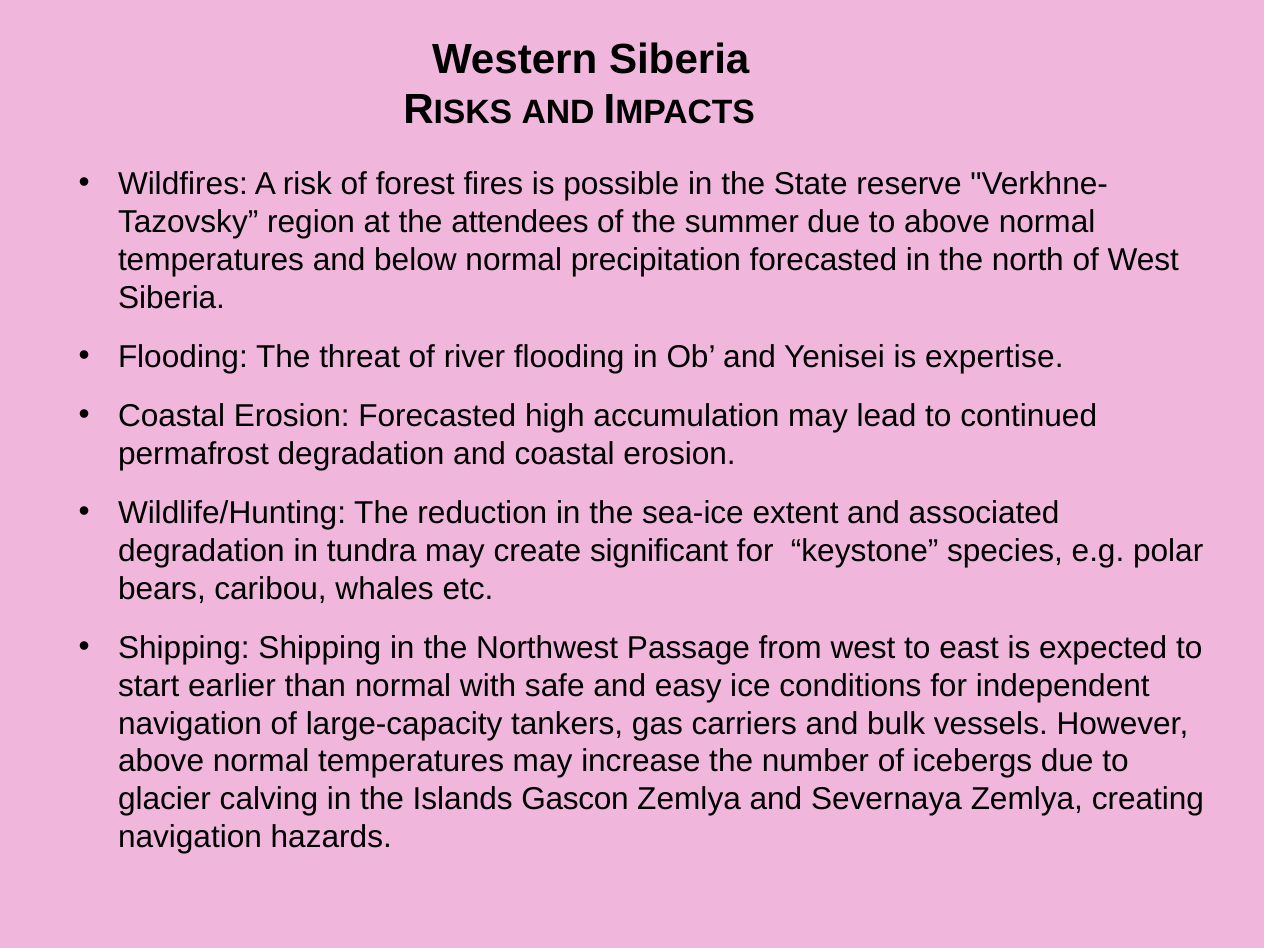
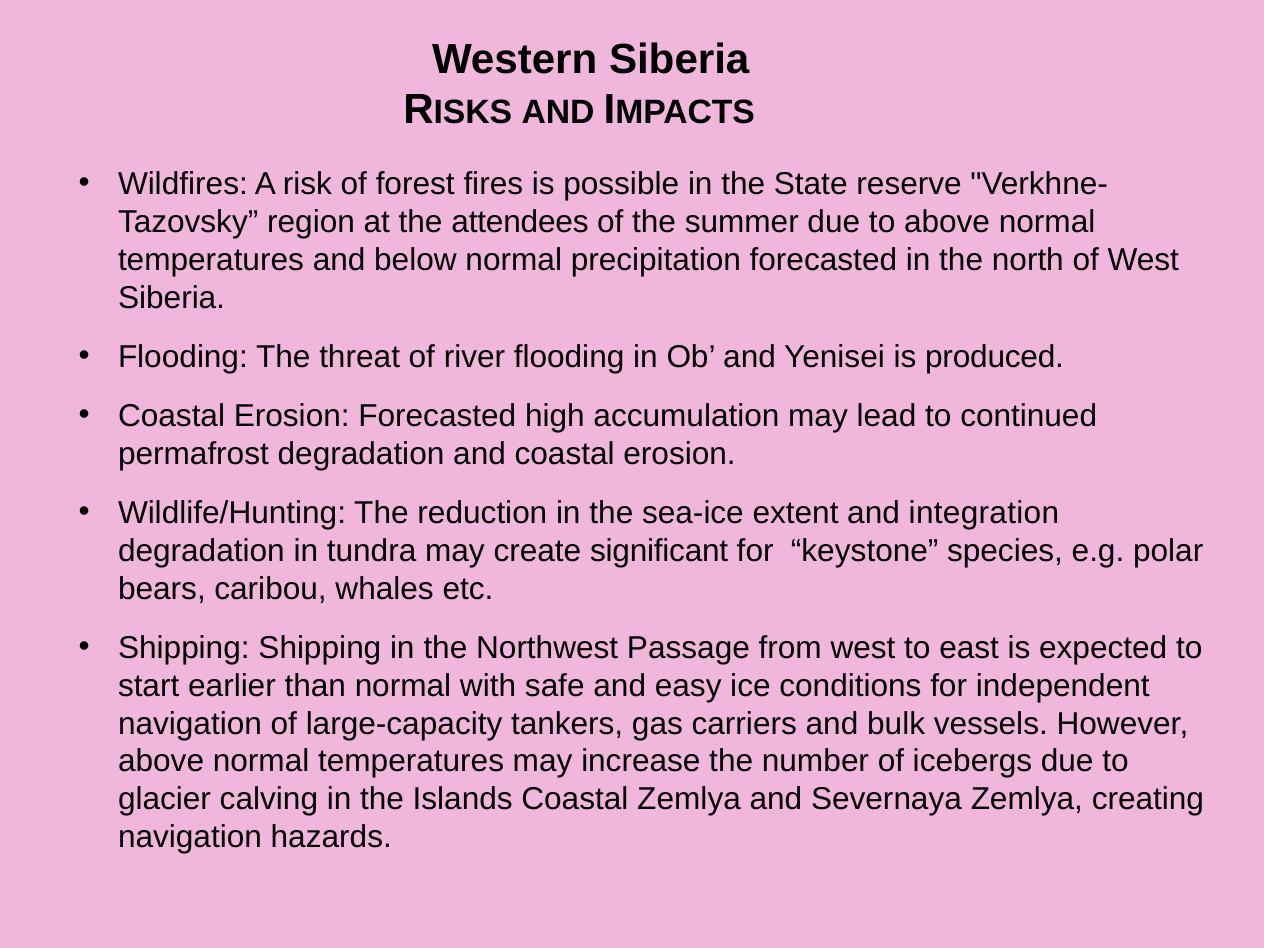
expertise: expertise -> produced (995, 357)
associated: associated -> integration (984, 513)
Islands Gascon: Gascon -> Coastal (575, 799)
